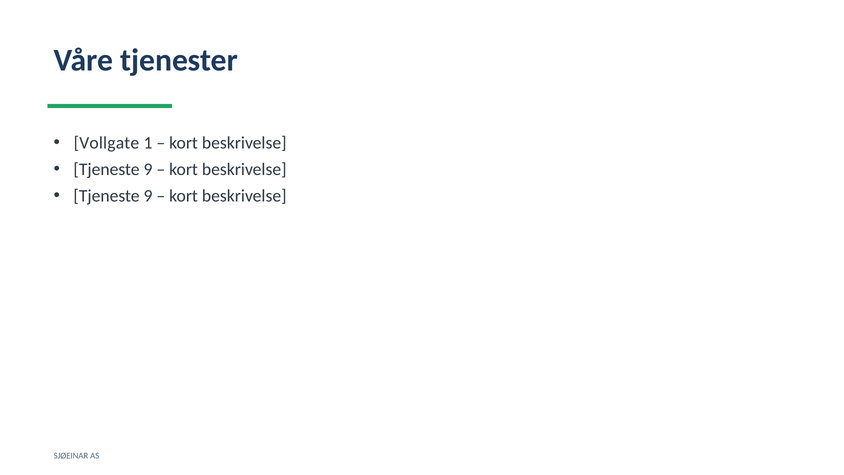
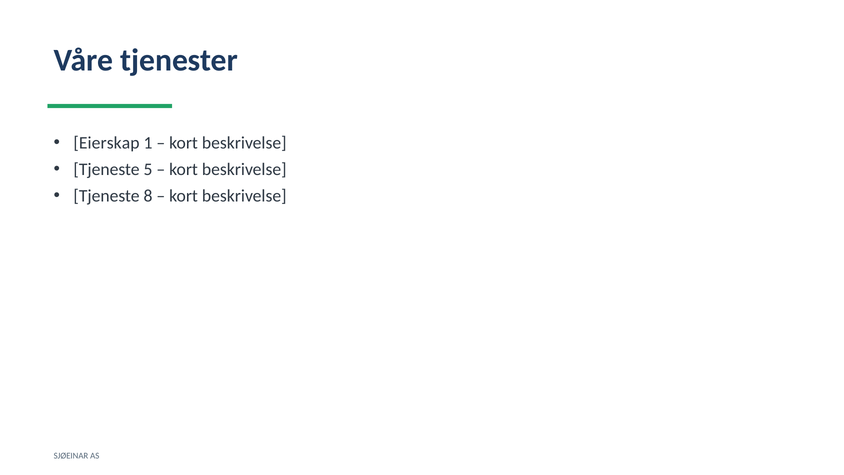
Vollgate: Vollgate -> Eierskap (107, 143)
9: 9 -> 5 (148, 169)
9: 9 -> 8 (148, 196)
